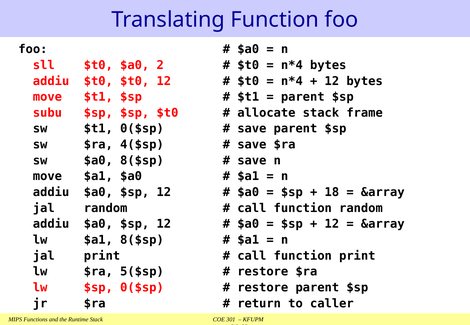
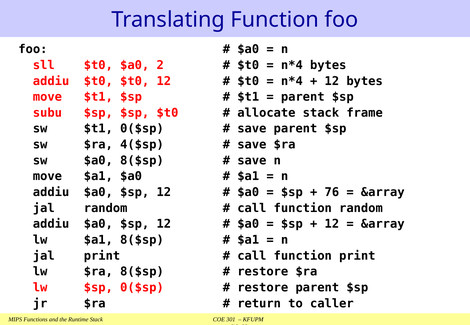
18: 18 -> 76 (332, 192)
$ra 5($sp: 5($sp -> 8($sp (142, 272)
